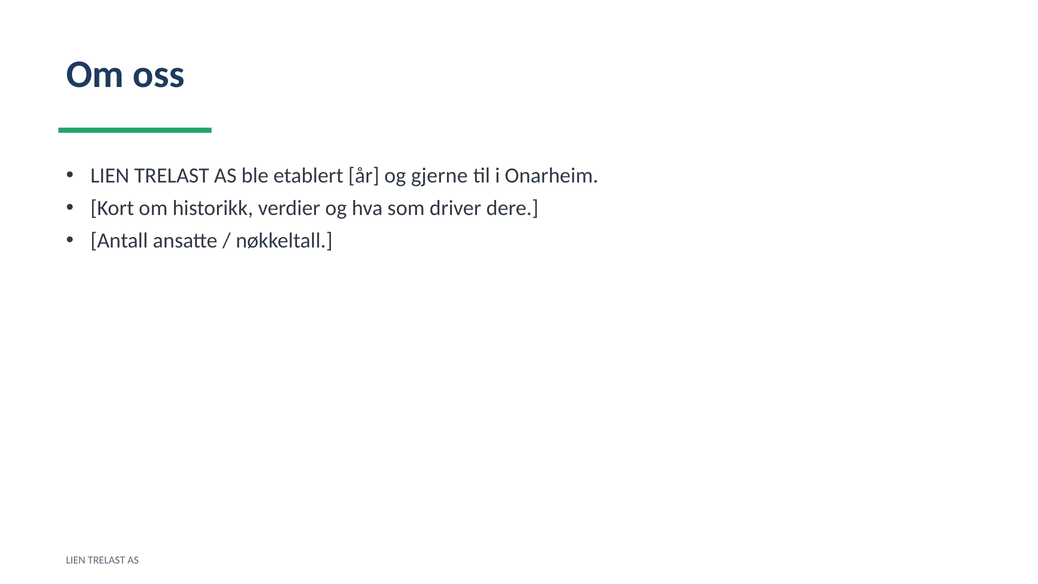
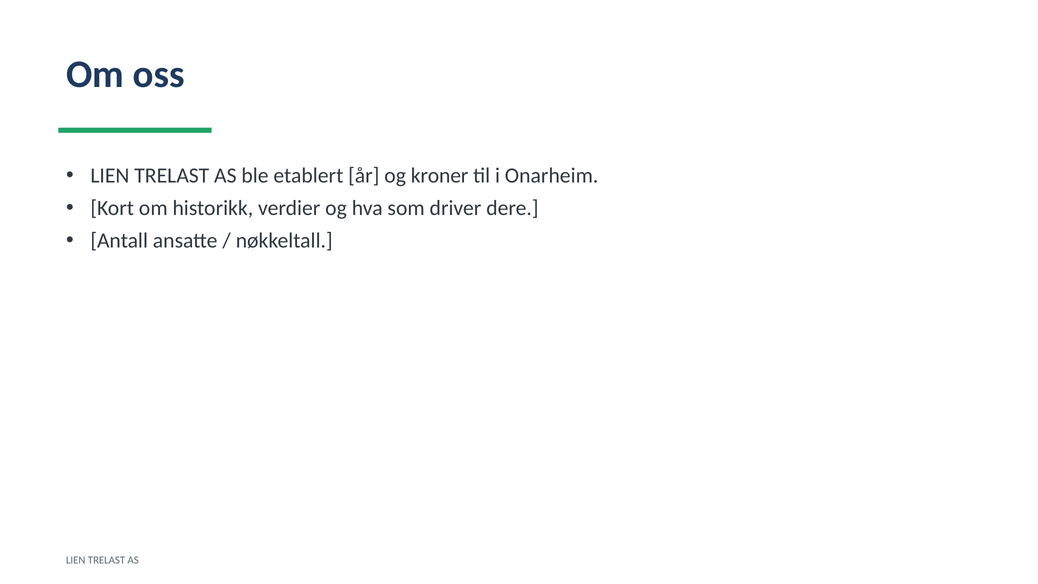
gjerne: gjerne -> kroner (440, 176)
